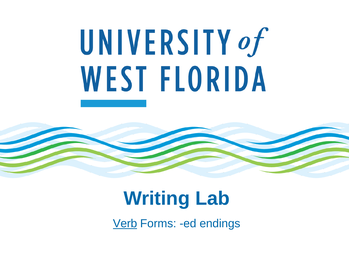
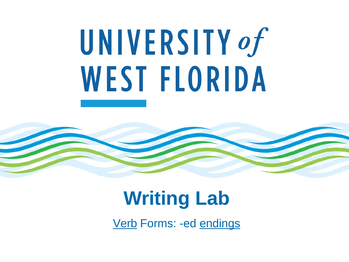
endings underline: none -> present (220, 223)
